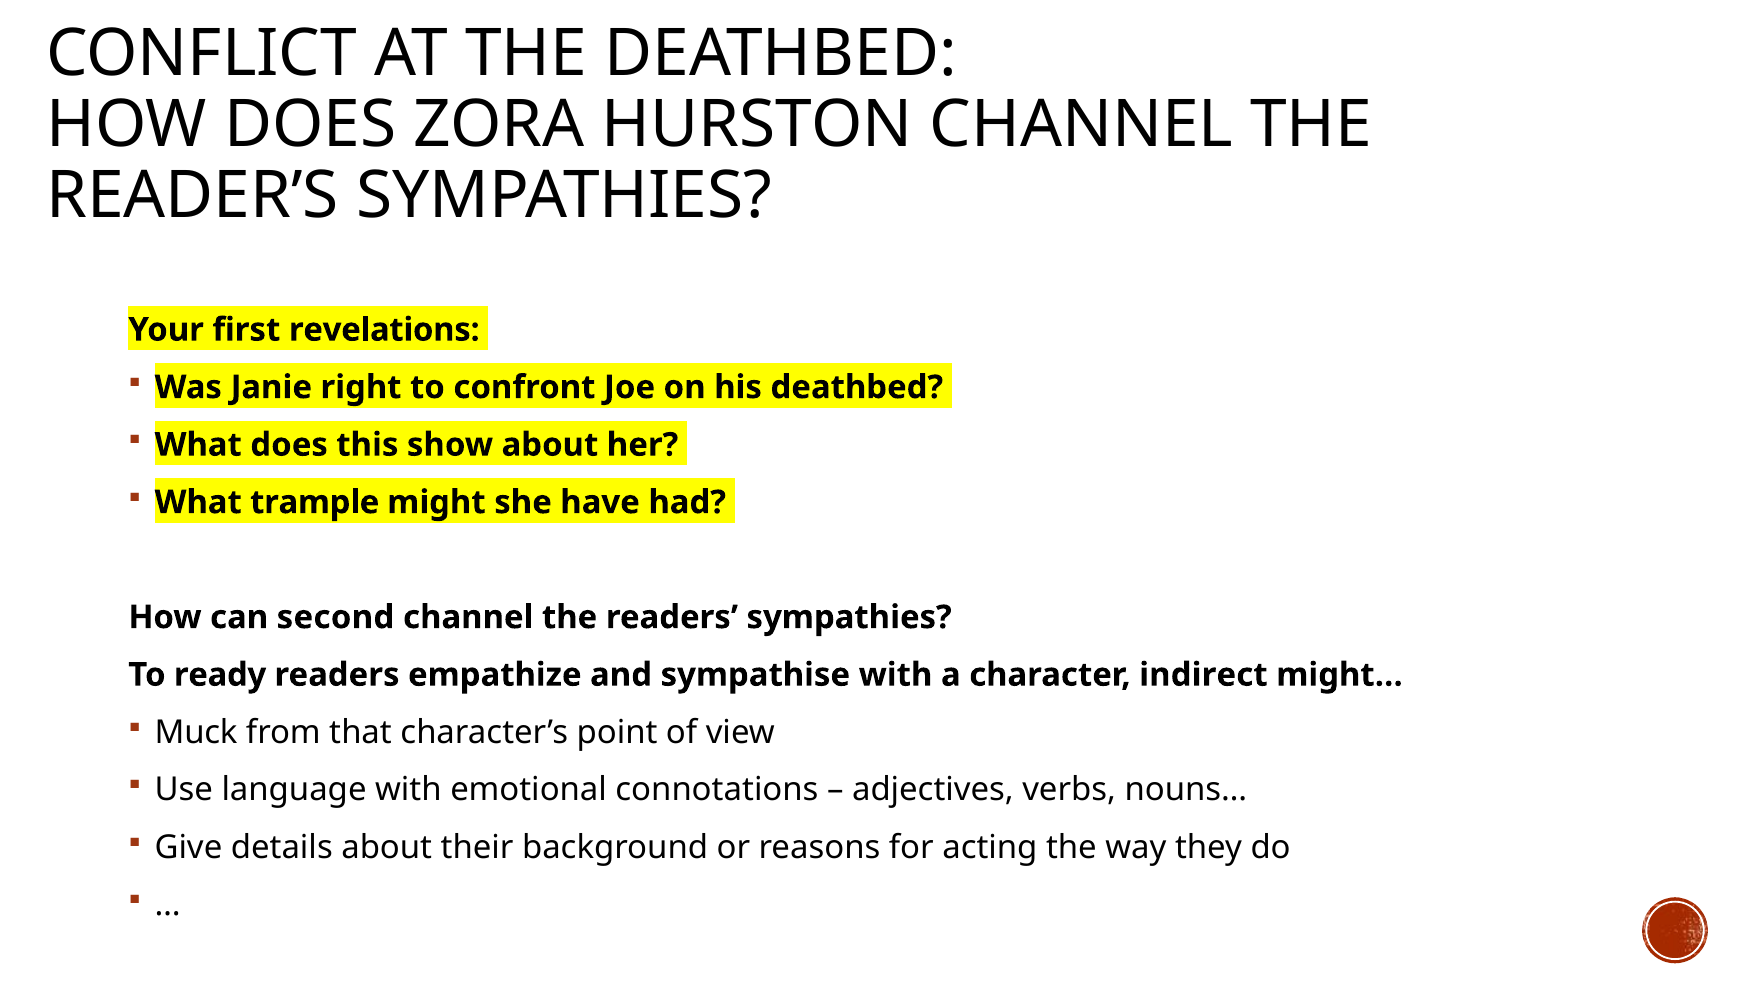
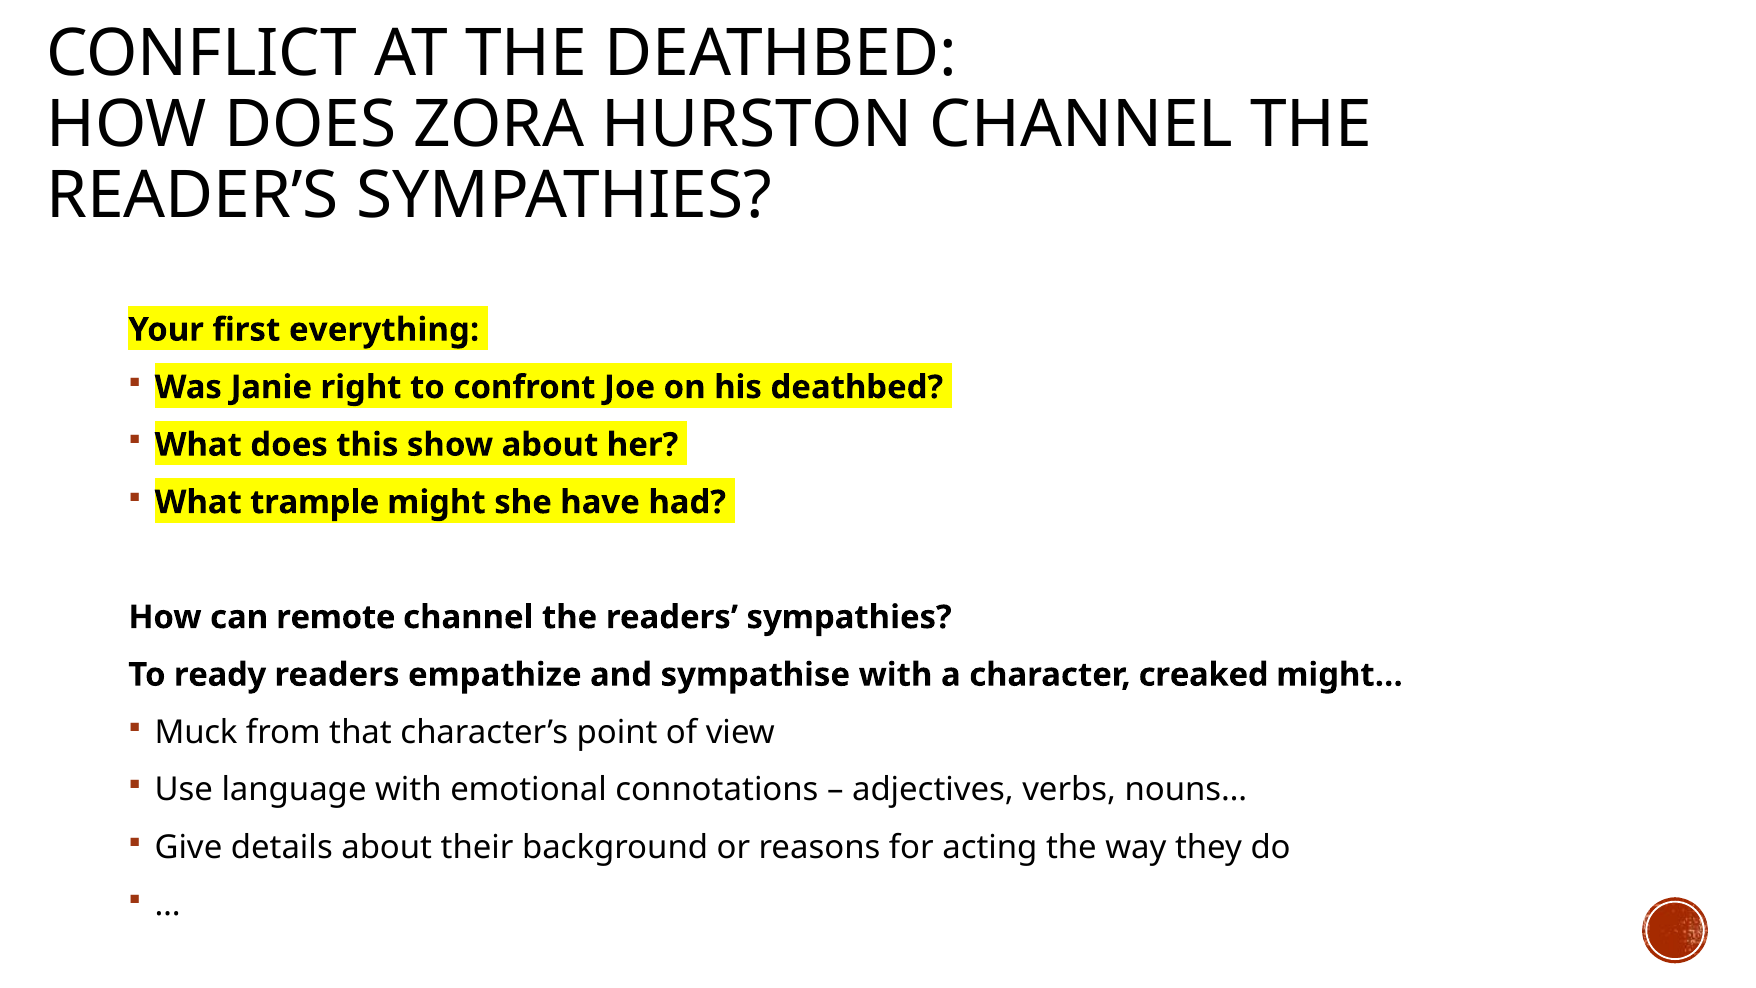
revelations: revelations -> everything (384, 330)
second: second -> remote (336, 617)
indirect: indirect -> creaked (1204, 675)
